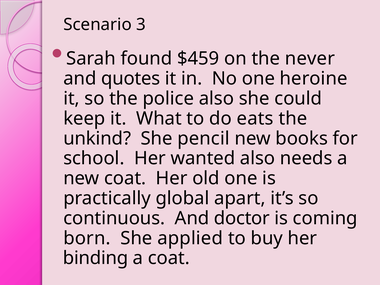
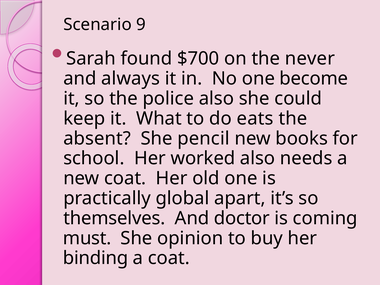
3: 3 -> 9 (141, 25)
$459: $459 -> $700 (198, 59)
quotes: quotes -> always (131, 79)
heroine: heroine -> become (314, 79)
unkind: unkind -> absent (97, 138)
wanted: wanted -> worked (203, 158)
continuous: continuous -> themselves (114, 218)
born: born -> must (87, 238)
applied: applied -> opinion (190, 238)
